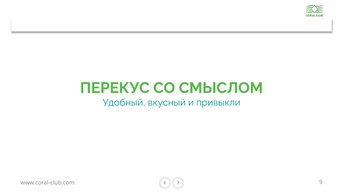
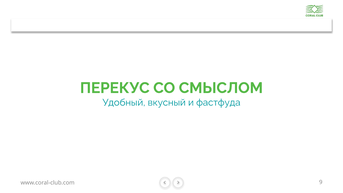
привыкли: привыкли -> фастфуда (218, 102)
